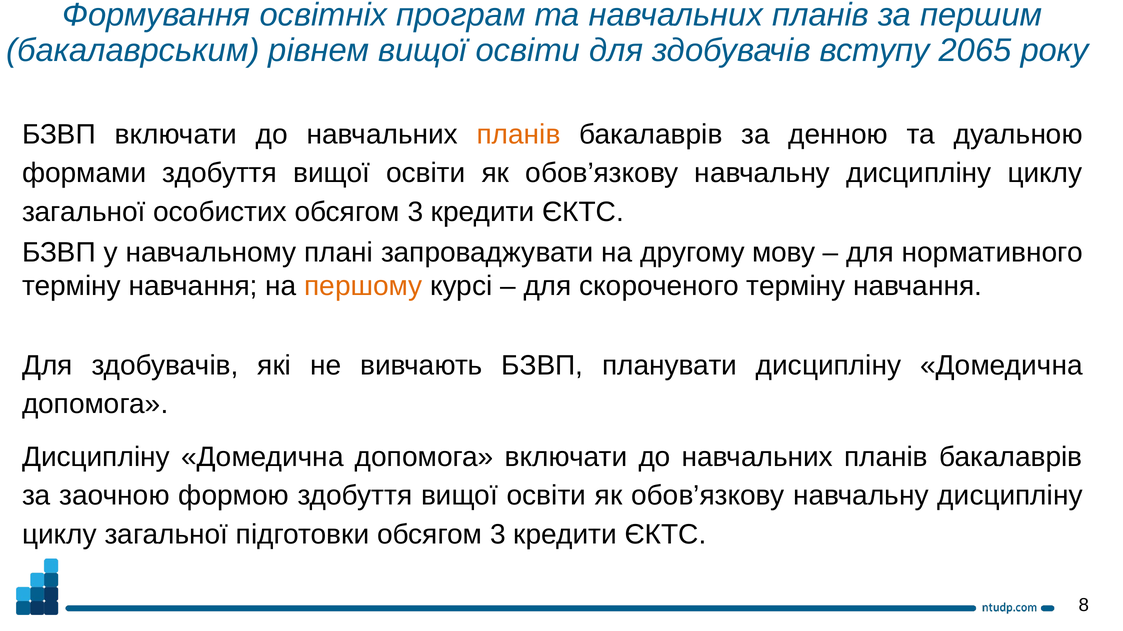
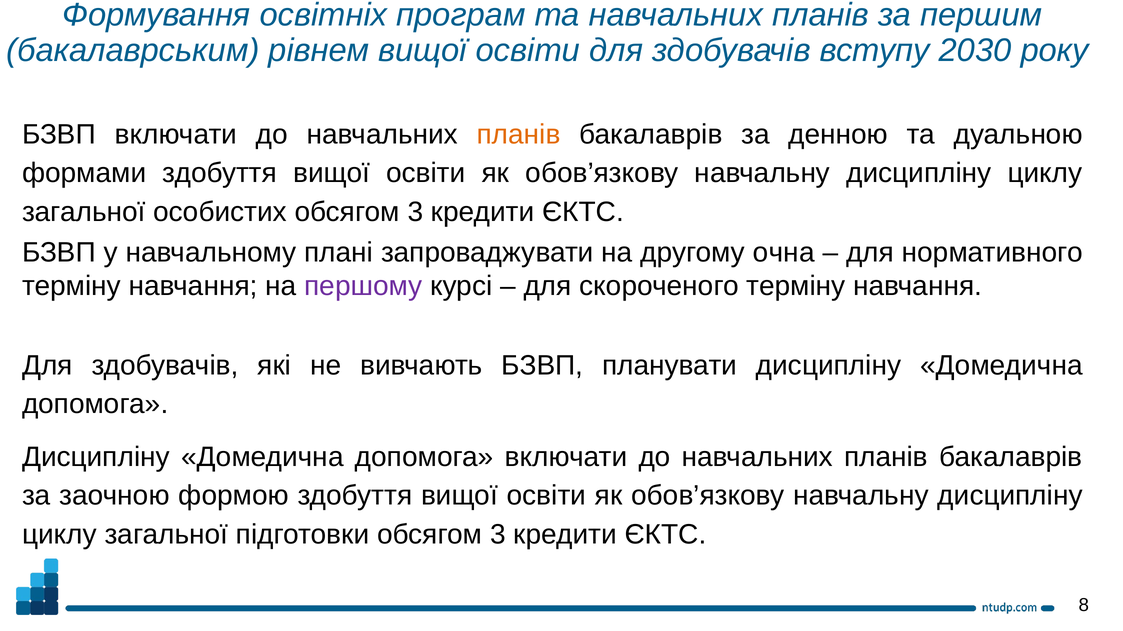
2065: 2065 -> 2030 (975, 51)
мову: мову -> очна (784, 253)
першому colour: orange -> purple (363, 286)
